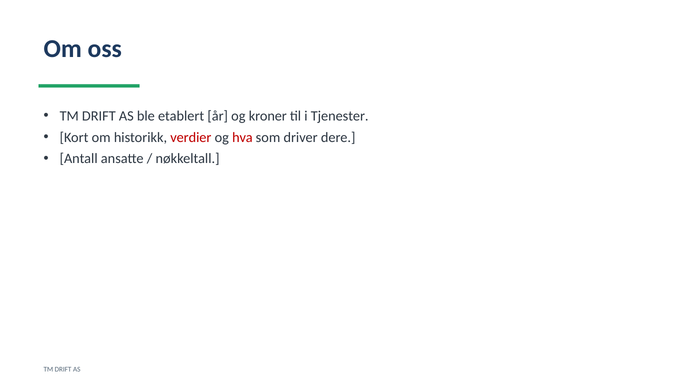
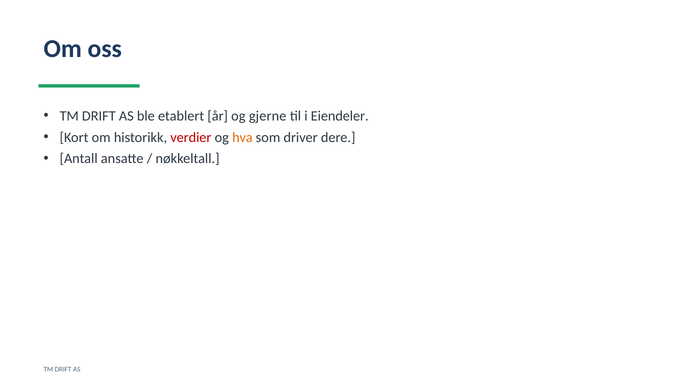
kroner: kroner -> gjerne (268, 116)
Tjenester: Tjenester -> Eiendeler (340, 116)
hva colour: red -> orange (242, 137)
